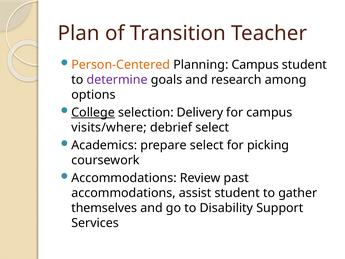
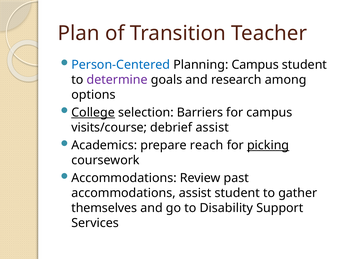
Person-Centered colour: orange -> blue (121, 65)
Delivery: Delivery -> Barriers (200, 112)
visits/where: visits/where -> visits/course (109, 127)
debrief select: select -> assist (212, 127)
prepare select: select -> reach (207, 145)
picking underline: none -> present (268, 145)
